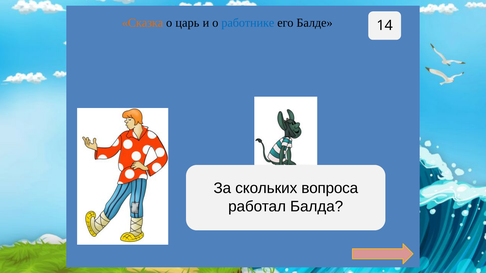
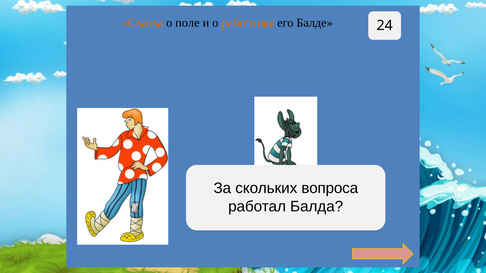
царь: царь -> поле (187, 23)
работнике colour: blue -> orange (248, 23)
14: 14 -> 24 (385, 25)
